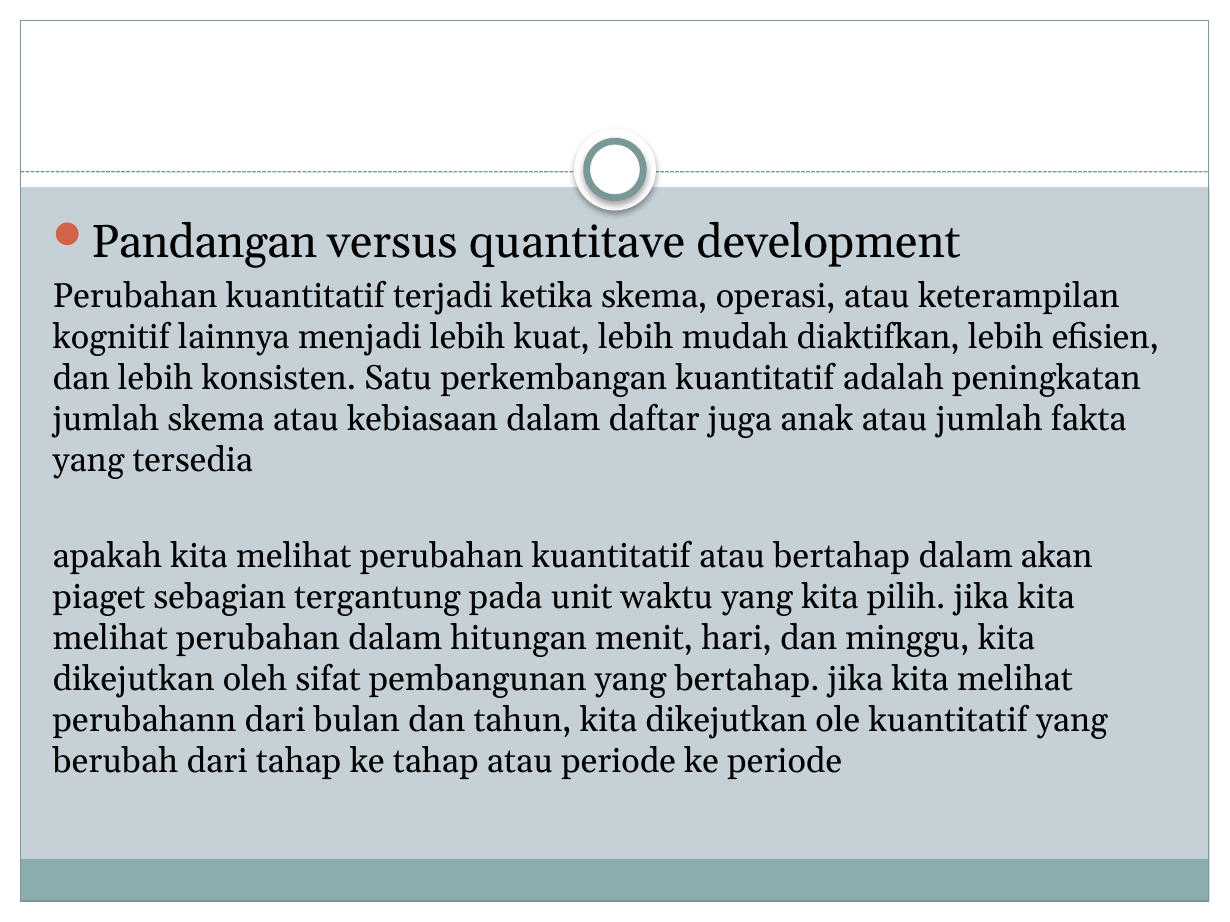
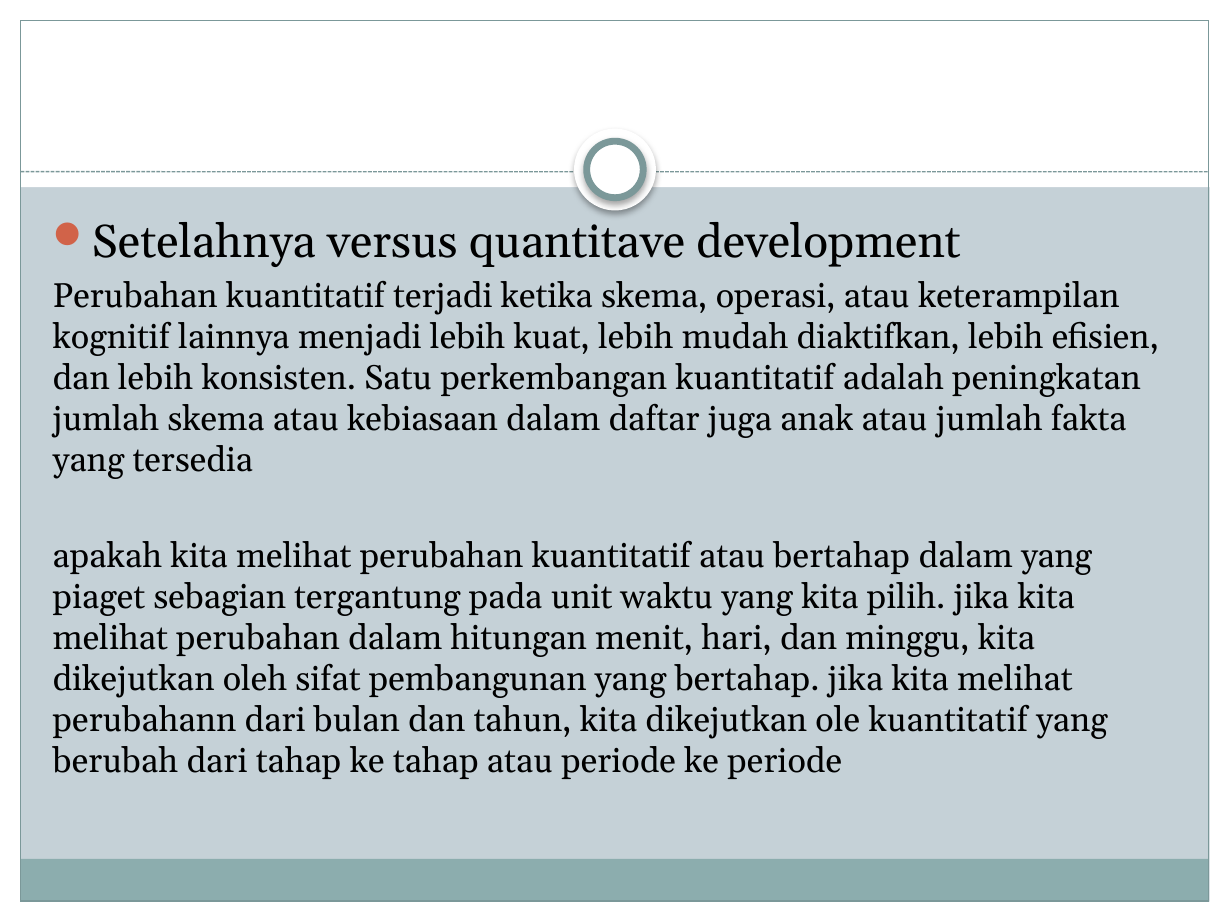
Pandangan: Pandangan -> Setelahnya (204, 242)
dalam akan: akan -> yang (1057, 556)
